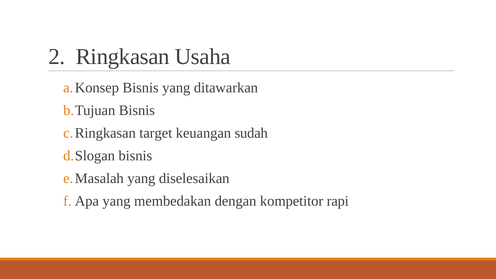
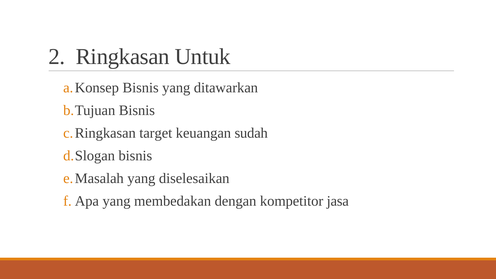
Usaha: Usaha -> Untuk (203, 57)
rapi: rapi -> jasa (338, 201)
